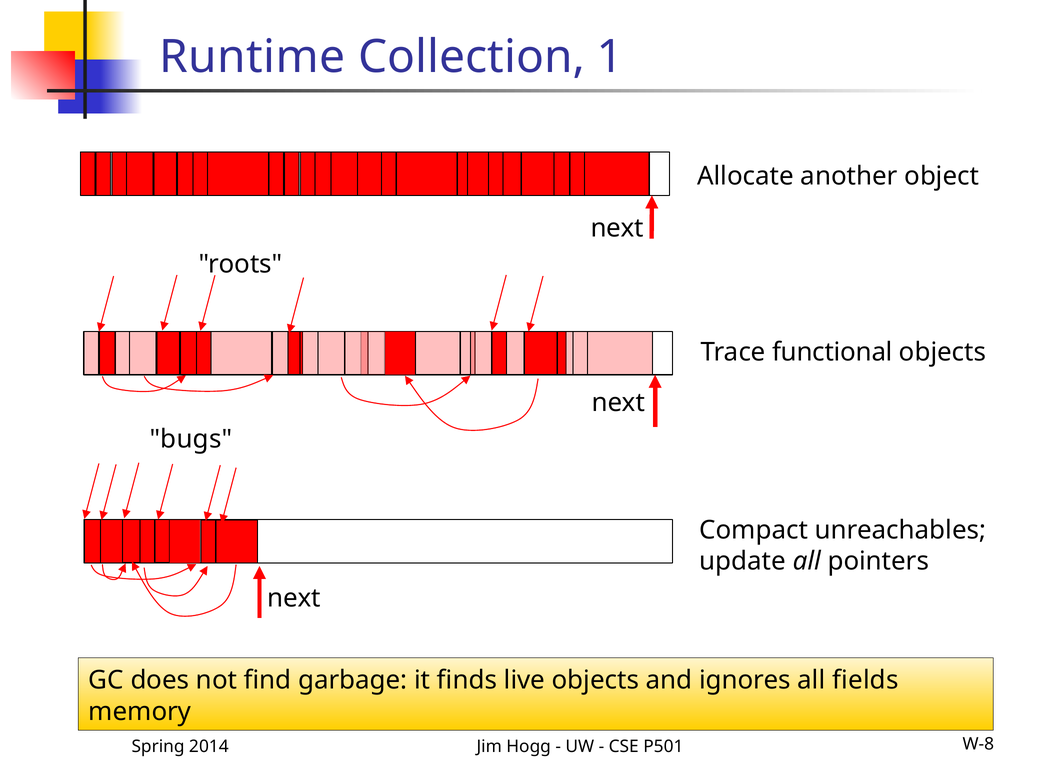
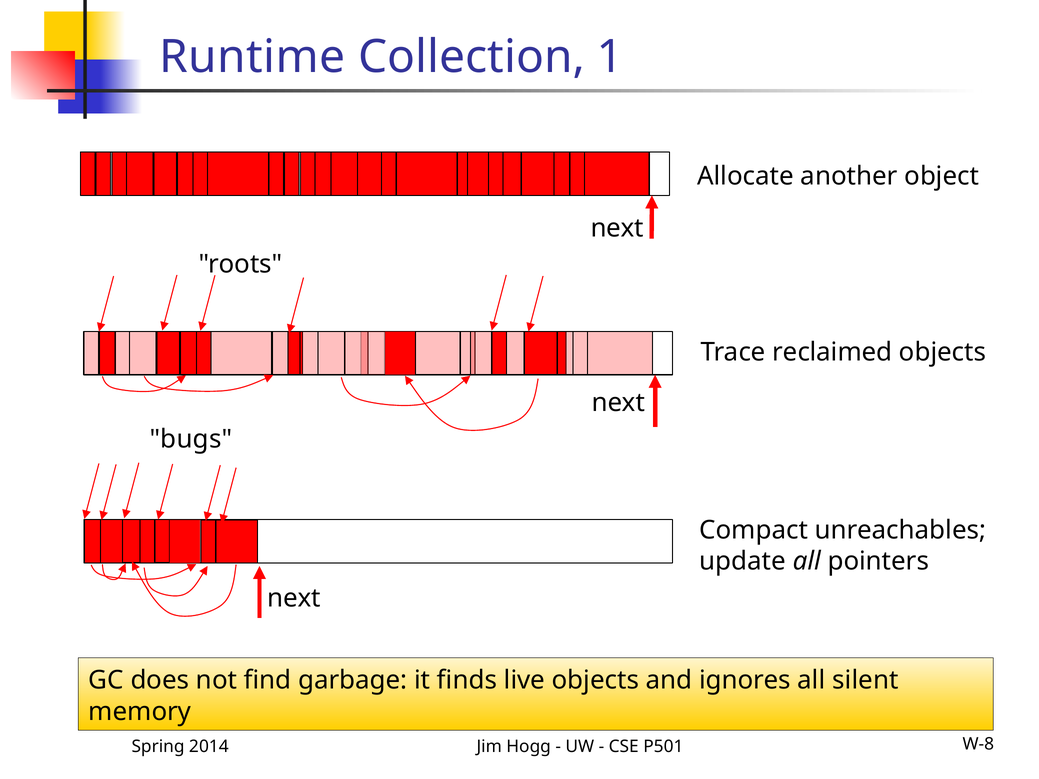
functional: functional -> reclaimed (832, 352)
fields: fields -> silent (865, 681)
